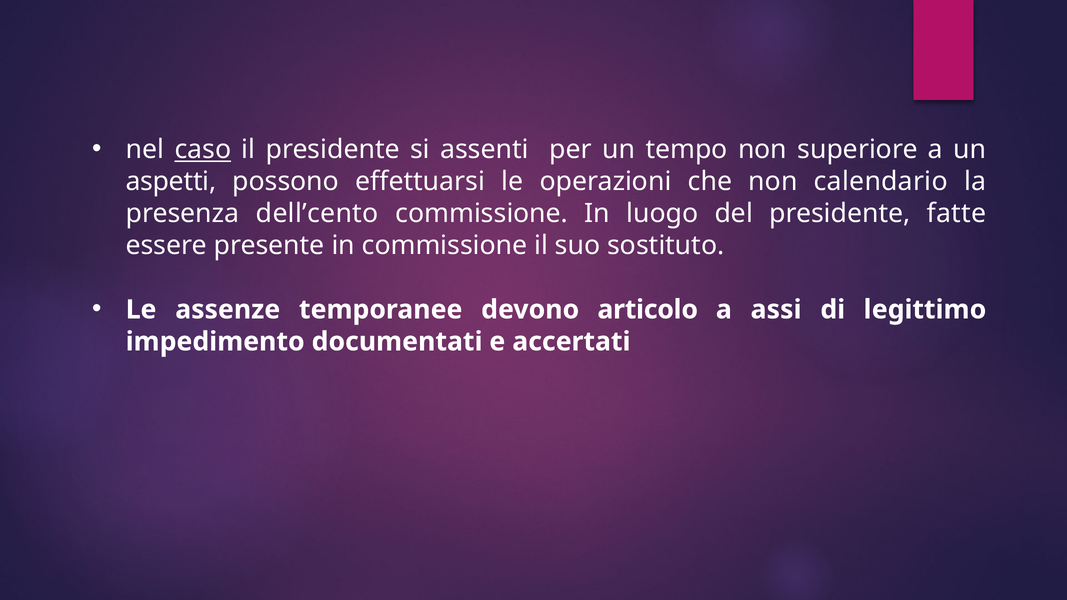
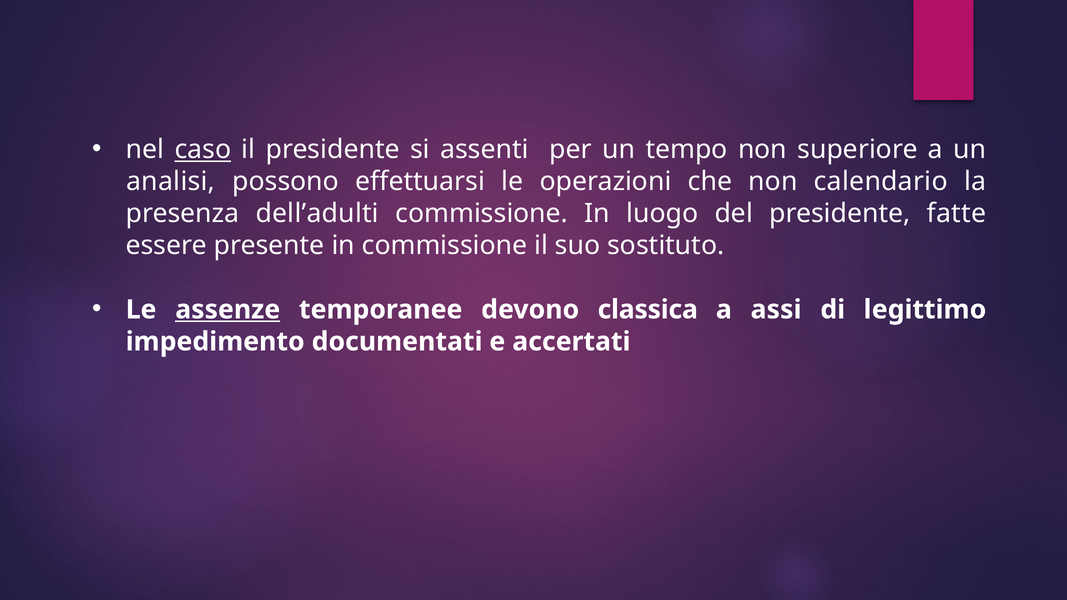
aspetti: aspetti -> analisi (171, 182)
dell’cento: dell’cento -> dell’adulti (317, 214)
assenze underline: none -> present (228, 310)
articolo: articolo -> classica (648, 310)
